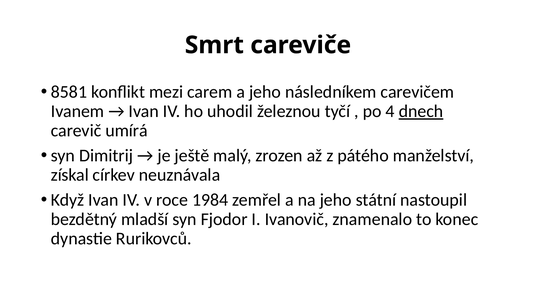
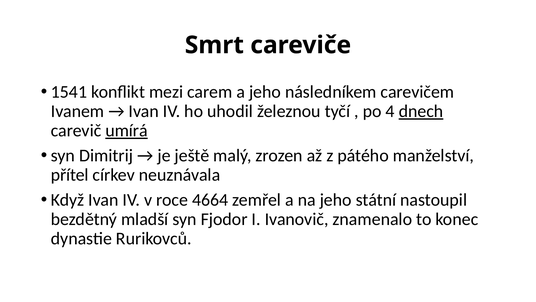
8581: 8581 -> 1541 (69, 92)
umírá underline: none -> present (127, 130)
získal: získal -> přítel (70, 175)
1984: 1984 -> 4664 (210, 200)
